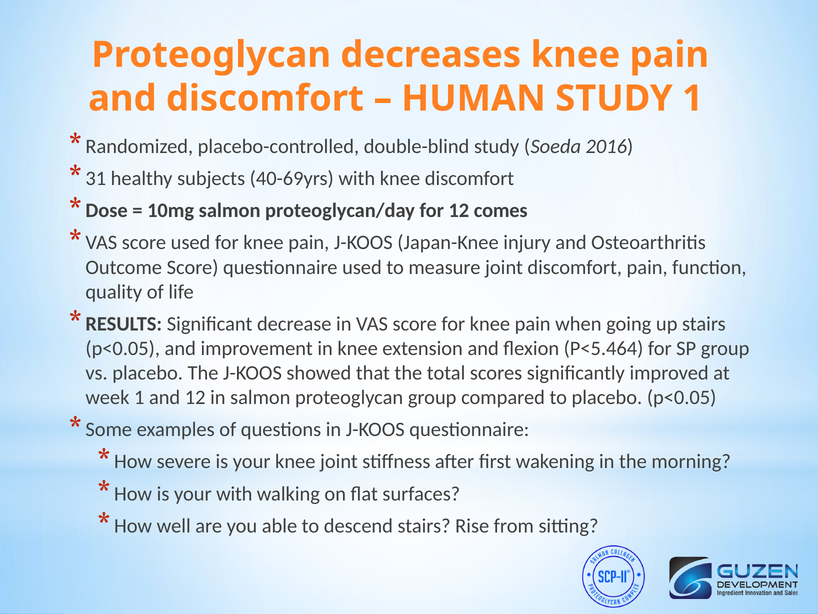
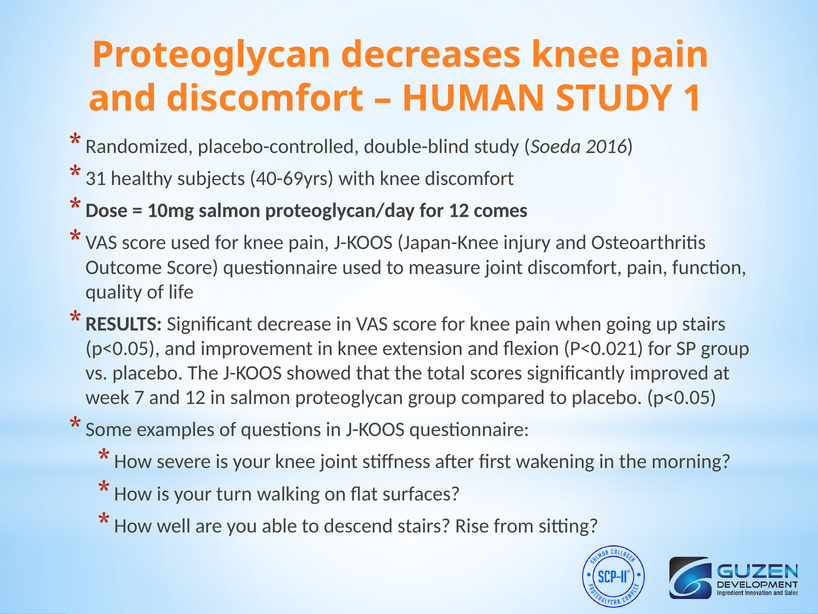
P<5.464: P<5.464 -> P<0.021 (603, 348)
week 1: 1 -> 7 (139, 397)
your with: with -> turn (234, 493)
